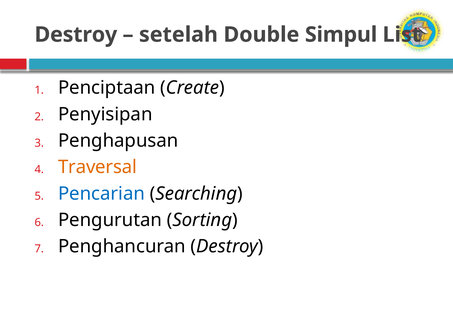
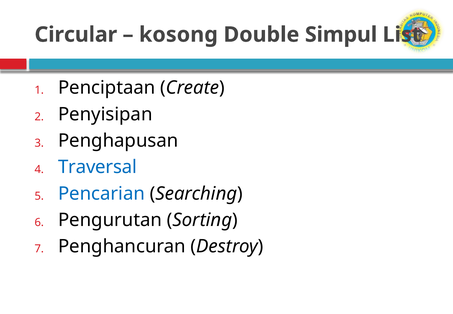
Destroy: Destroy -> Circular (76, 35)
setelah: setelah -> kosong (178, 35)
Traversal colour: orange -> blue (98, 167)
